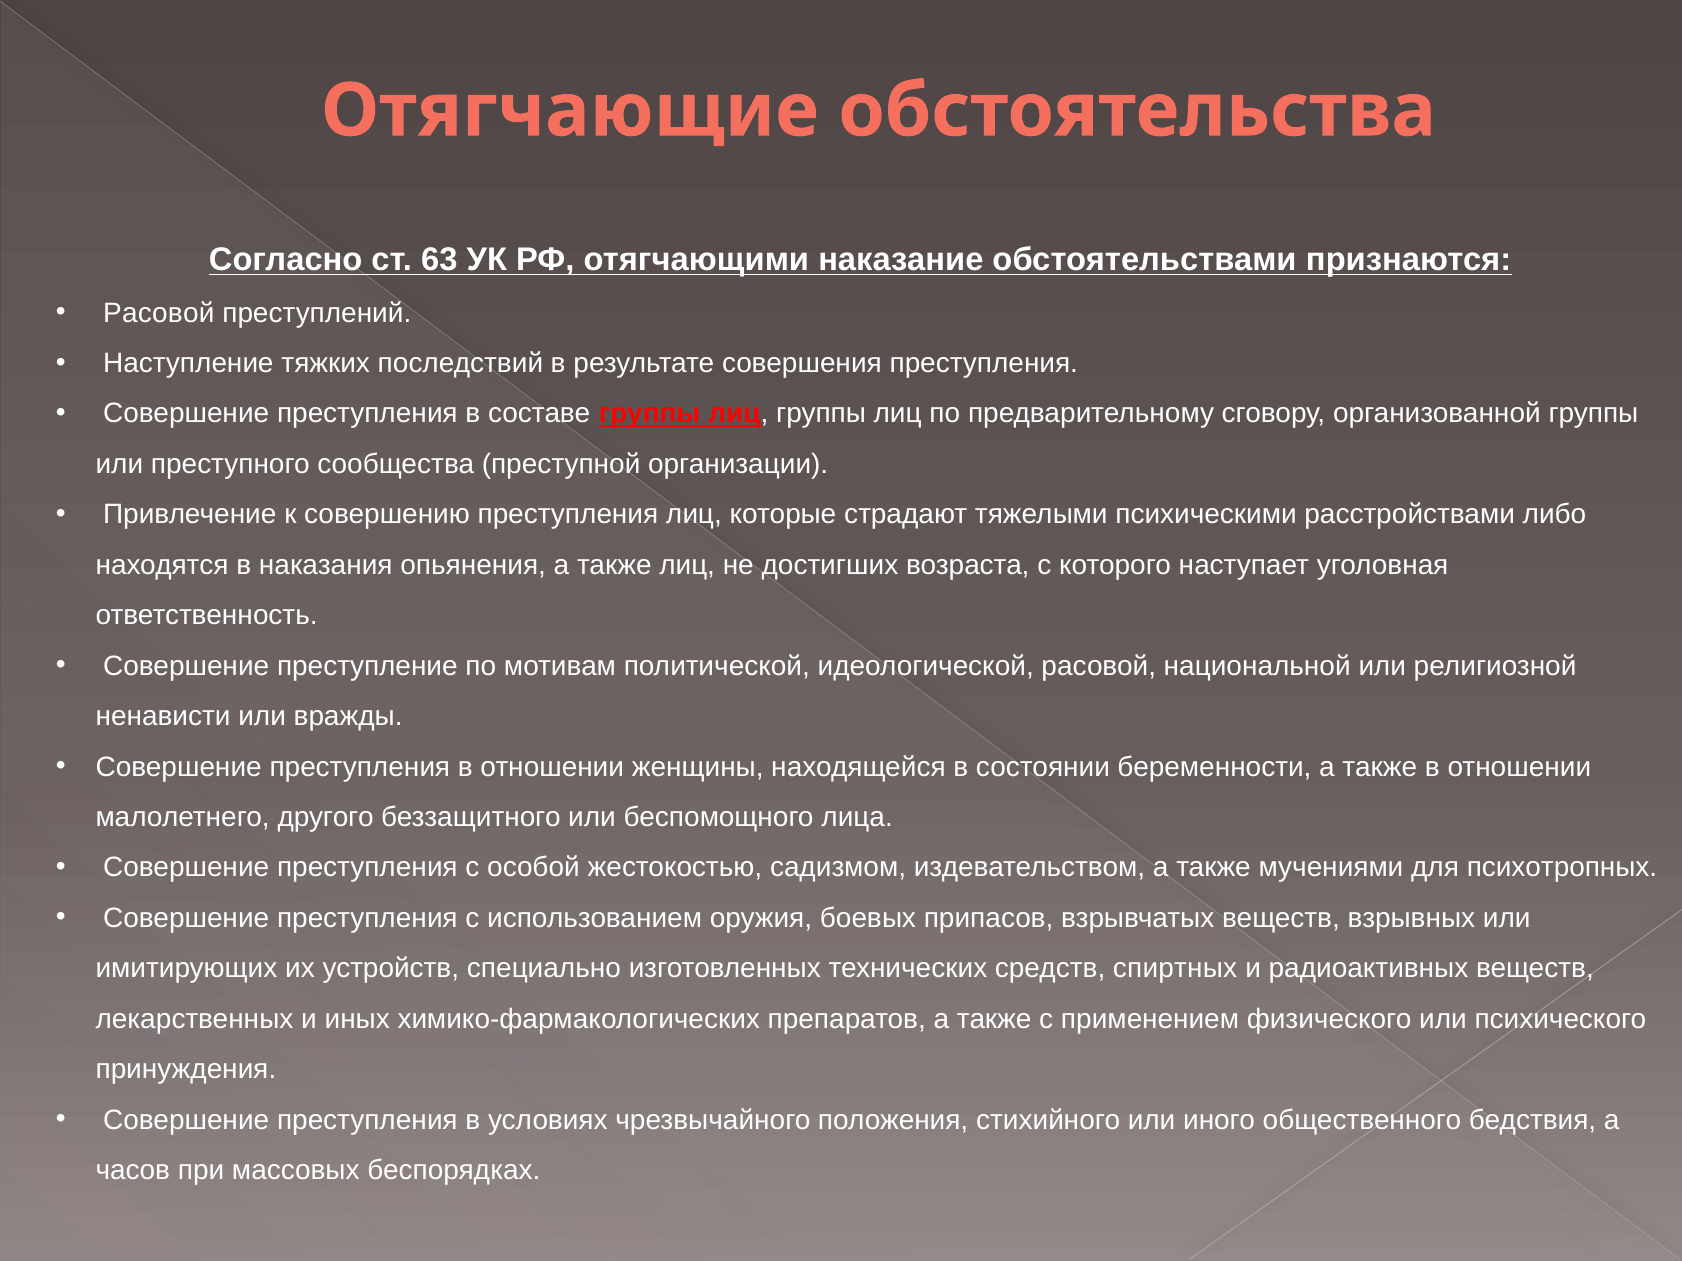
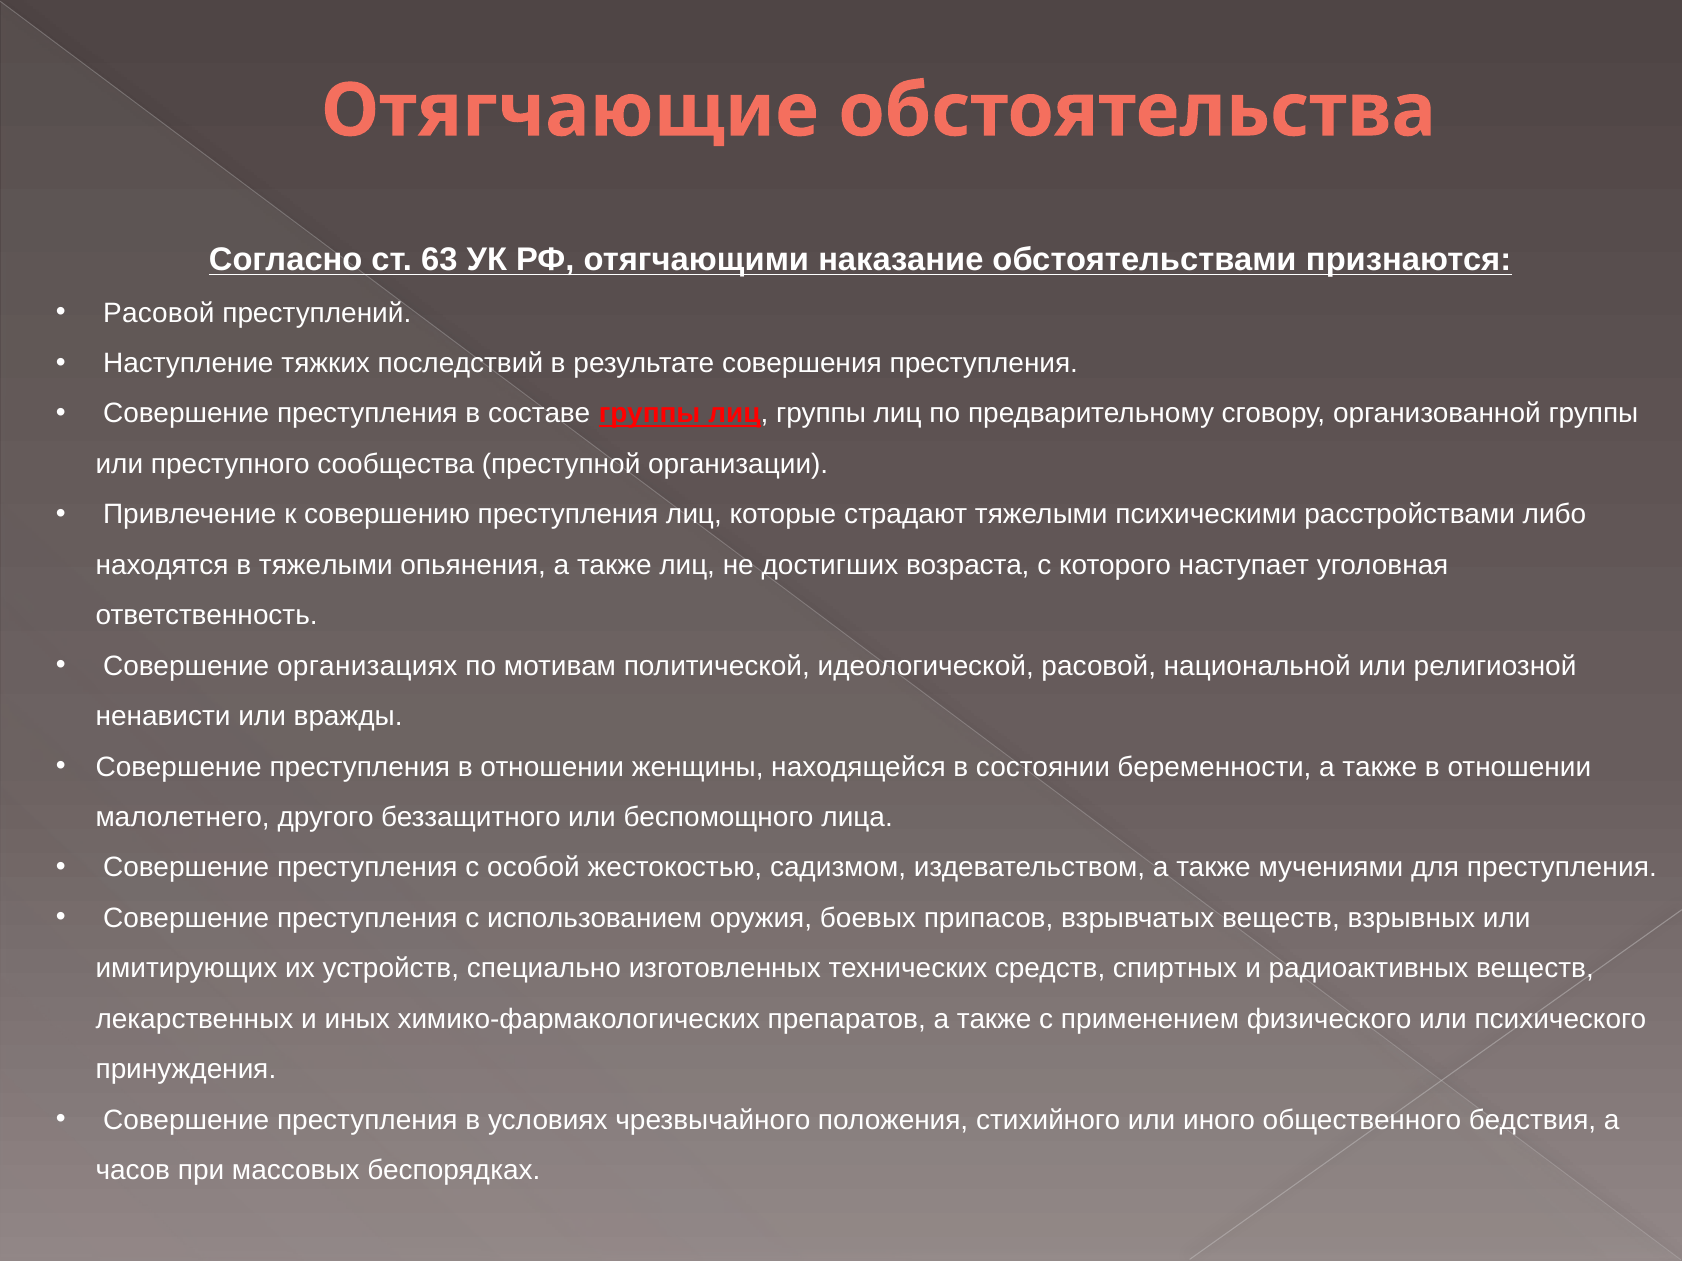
в наказания: наказания -> тяжелыми (326, 565)
преступление: преступление -> организациях (367, 666)
для психотропных: психотропных -> преступления (1562, 868)
